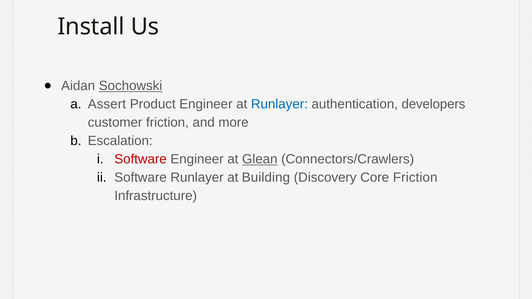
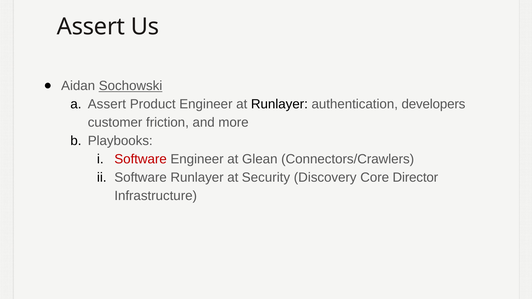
Install: Install -> Assert (91, 27)
Runlayer colour: blue -> black (279, 104)
Escalation: Escalation -> Playbooks (120, 141)
Glean underline: present -> none (260, 159)
Building: Building -> Security (266, 178)
Core Friction: Friction -> Director (415, 178)
